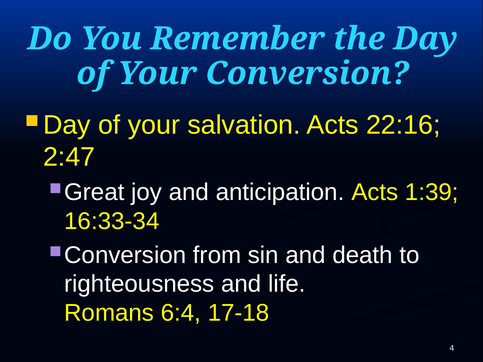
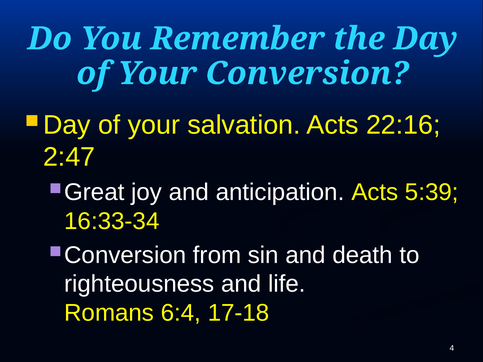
1:39: 1:39 -> 5:39 (432, 192)
